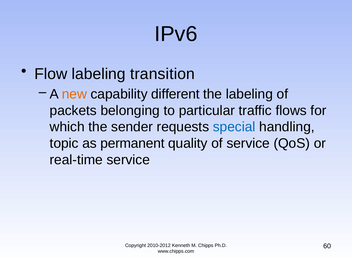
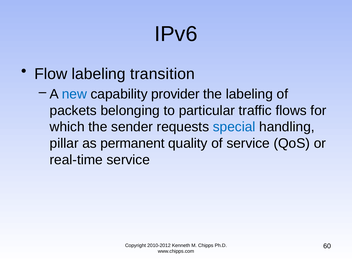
new colour: orange -> blue (74, 94)
different: different -> provider (175, 94)
topic: topic -> pillar (64, 143)
